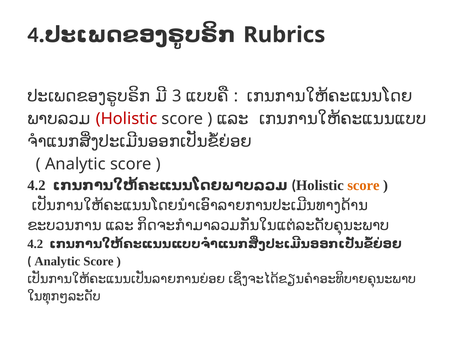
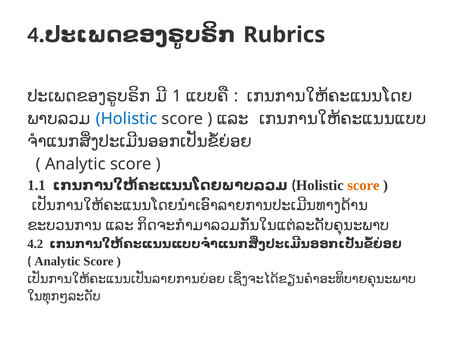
3: 3 -> 1 (177, 96)
Holistic colour: red -> blue (127, 119)
4.2: 4.2 -> 1.1 (36, 185)
